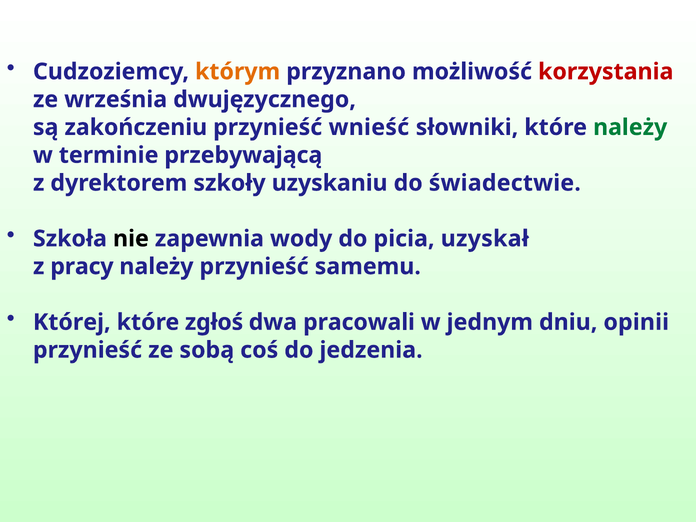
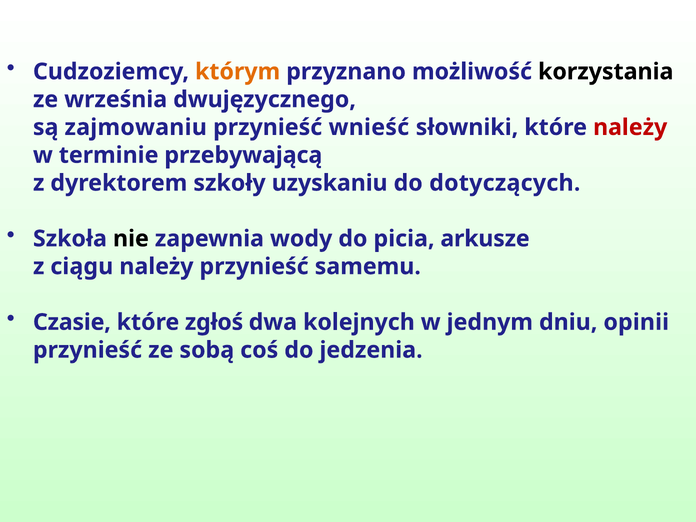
korzystania colour: red -> black (606, 72)
zakończeniu: zakończeniu -> zajmowaniu (136, 127)
należy colour: green -> red (630, 127)
świadectwie: świadectwie -> dotyczących (505, 183)
uzyskał: uzyskał -> arkusze (485, 239)
pracy: pracy -> ciągu (82, 267)
Której: Której -> Czasie (72, 322)
pracowali: pracowali -> kolejnych (359, 322)
